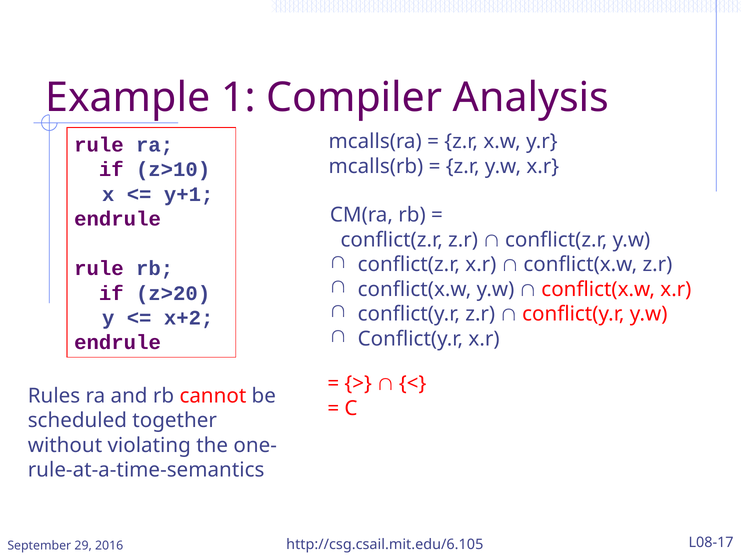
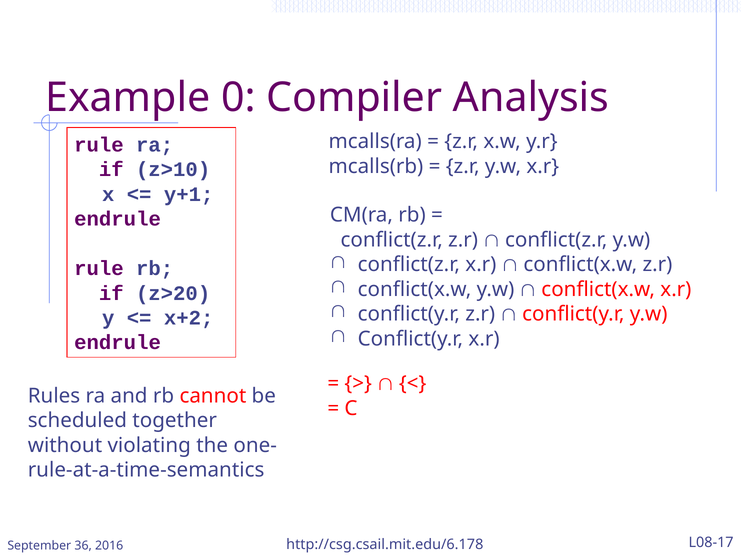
1: 1 -> 0 (238, 98)
http://csg.csail.mit.edu/6.105: http://csg.csail.mit.edu/6.105 -> http://csg.csail.mit.edu/6.178 (385, 544)
29: 29 -> 36 (83, 545)
